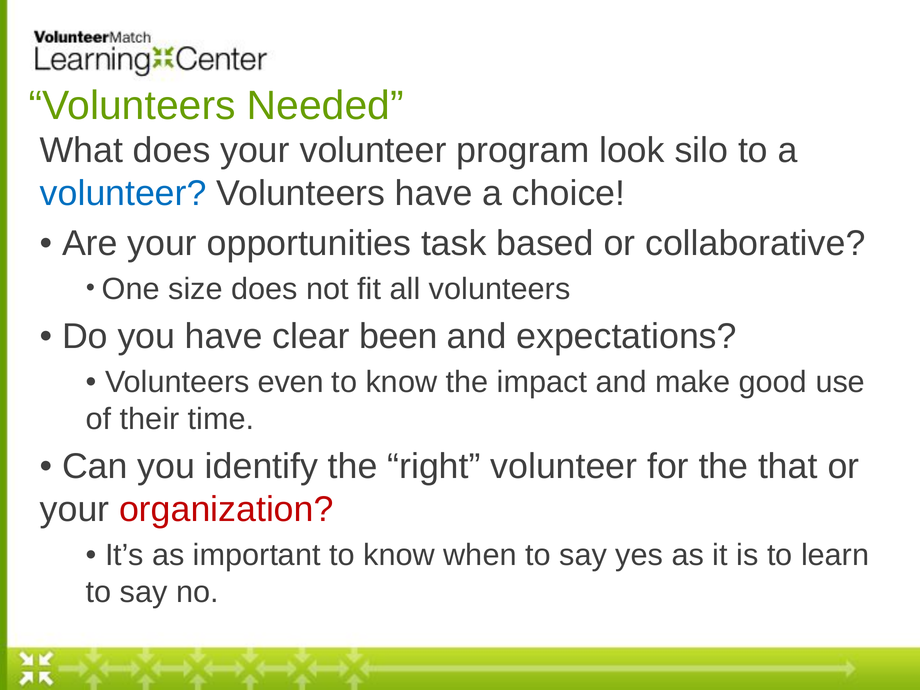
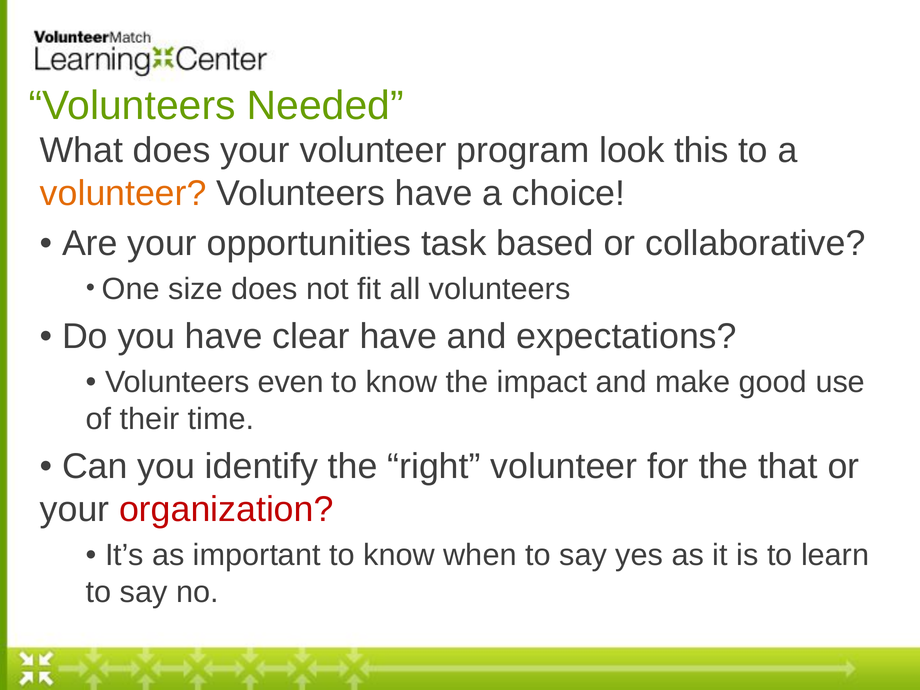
silo: silo -> this (702, 150)
volunteer colour: blue -> orange (123, 193)
clear been: been -> have (398, 337)
